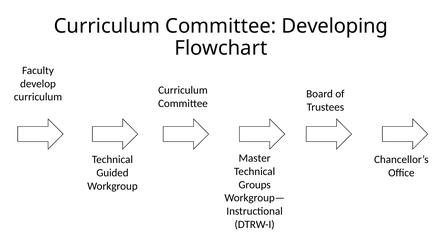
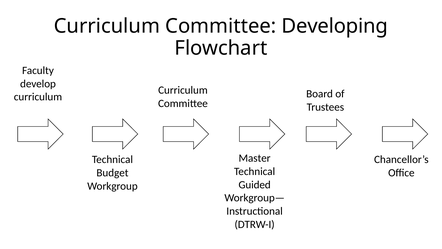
Guided: Guided -> Budget (112, 173)
Groups: Groups -> Guided (255, 184)
